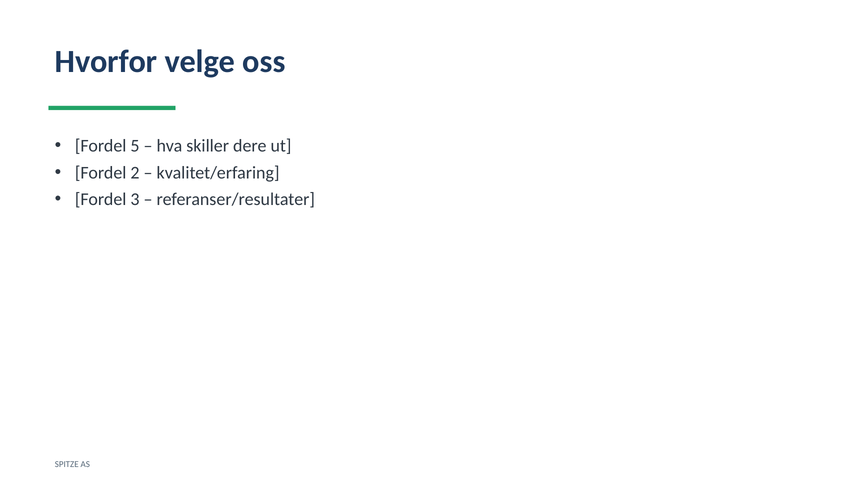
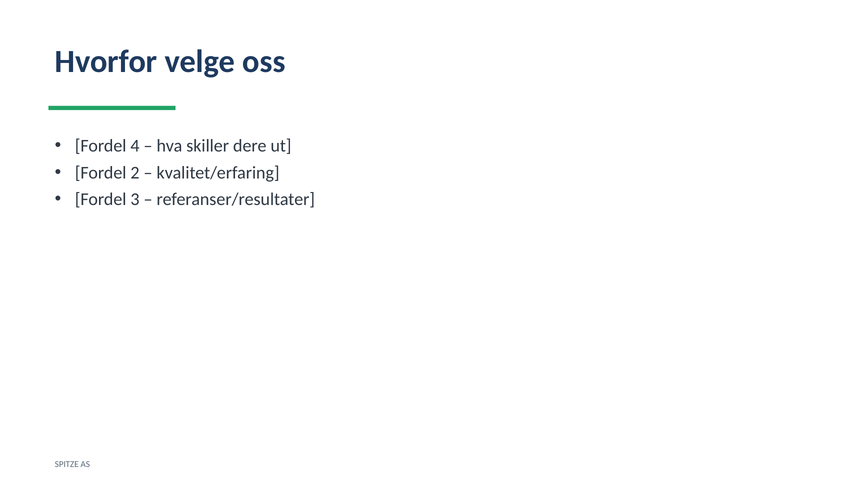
5: 5 -> 4 (135, 146)
